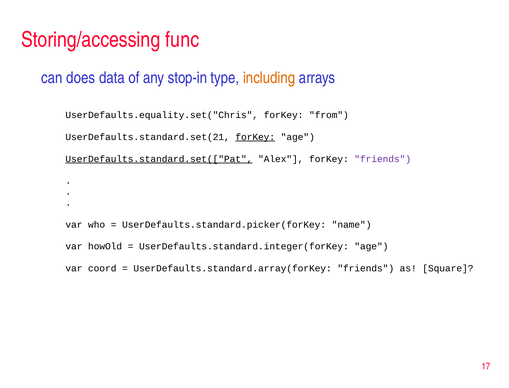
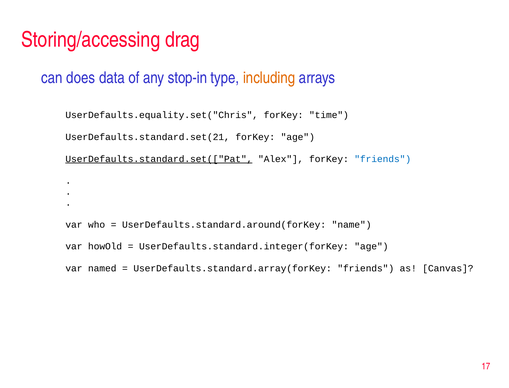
func: func -> drag (182, 40)
from: from -> time (329, 115)
forKey underline: present -> none (255, 137)
friends colour: purple -> blue (383, 159)
UserDefaults.standard.picker(forKey: UserDefaults.standard.picker(forKey -> UserDefaults.standard.around(forKey (224, 224)
coord: coord -> named (102, 268)
Square: Square -> Canvas (448, 268)
